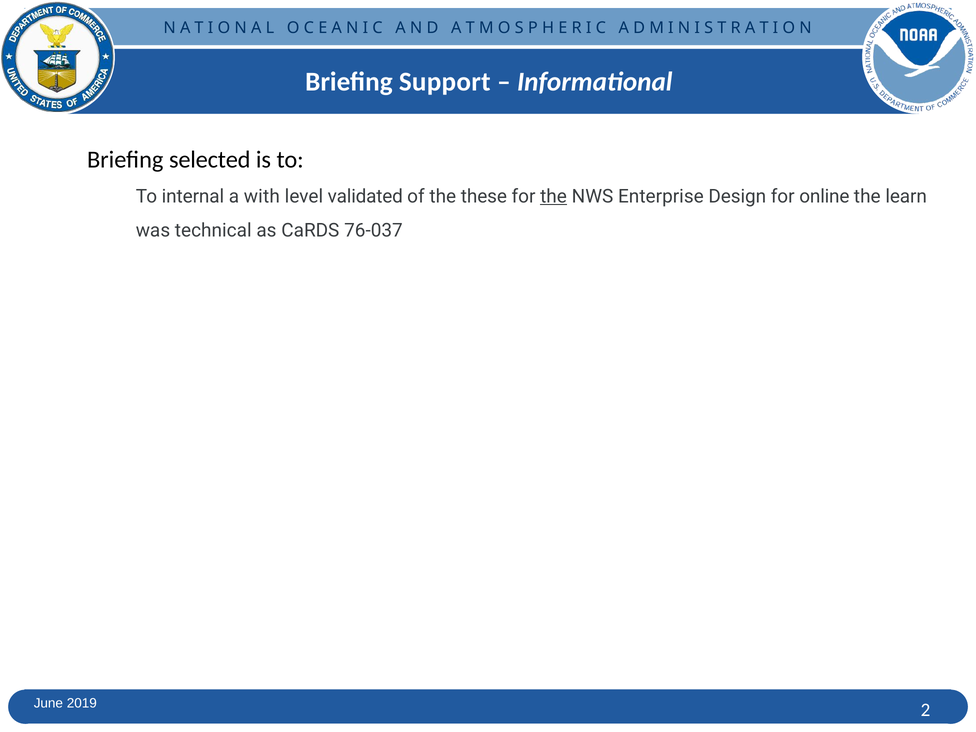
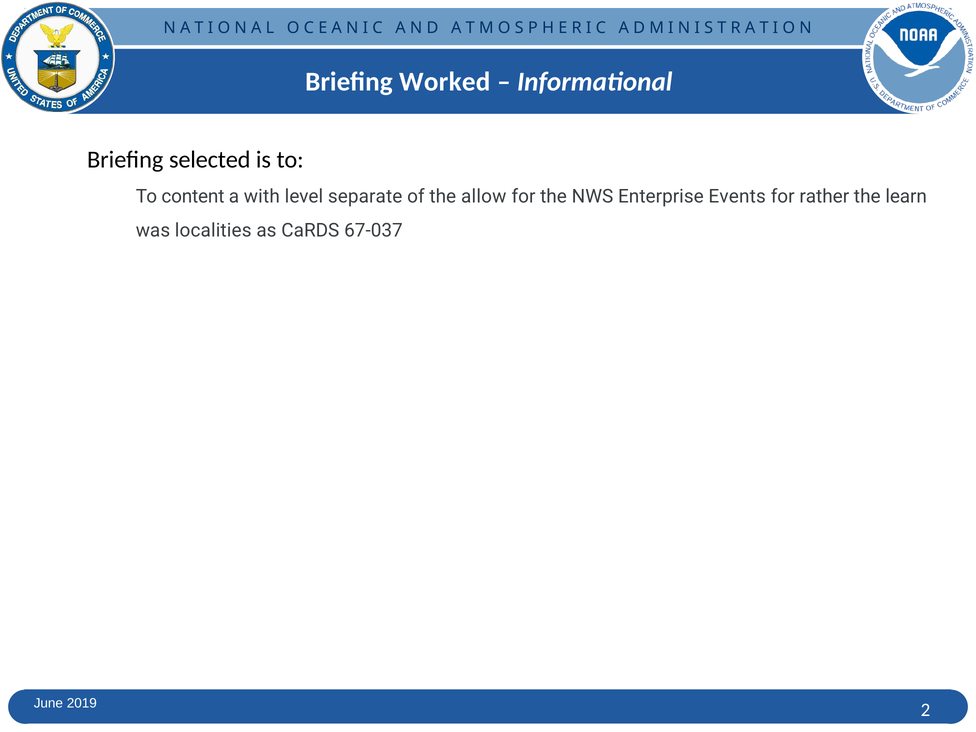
Support: Support -> Worked (445, 82)
internal: internal -> content (193, 197)
validated: validated -> separate (365, 197)
these: these -> allow (484, 197)
the underline: present -> none (554, 197)
Design: Design -> Events (737, 197)
online: online -> rather (824, 197)
technical: technical -> localities (213, 231)
76-037: 76-037 -> 67-037 (373, 231)
